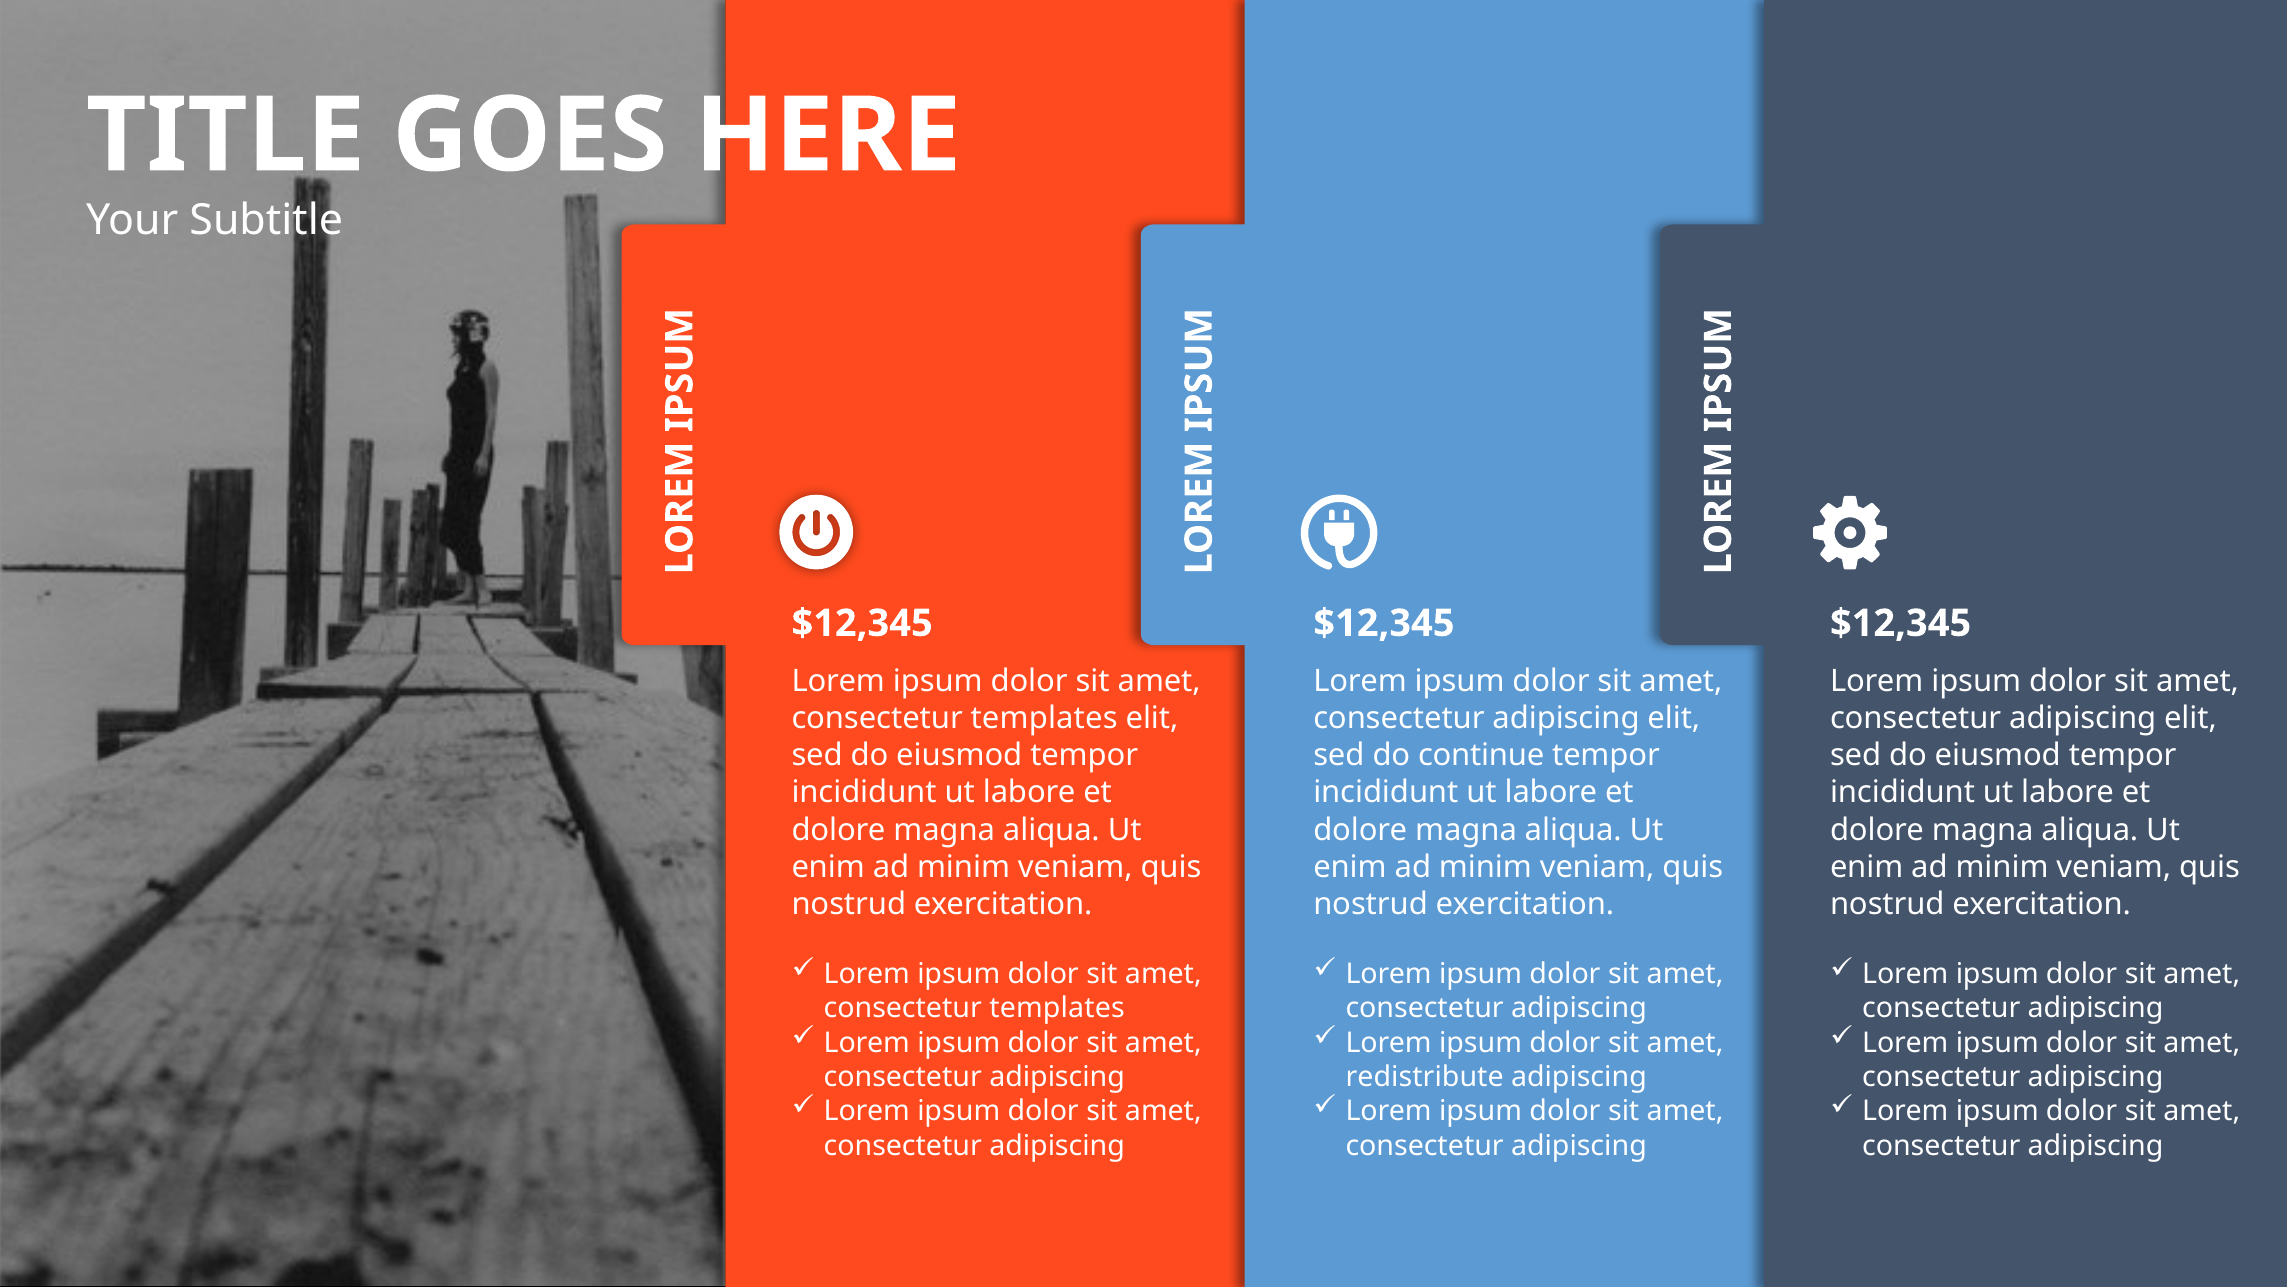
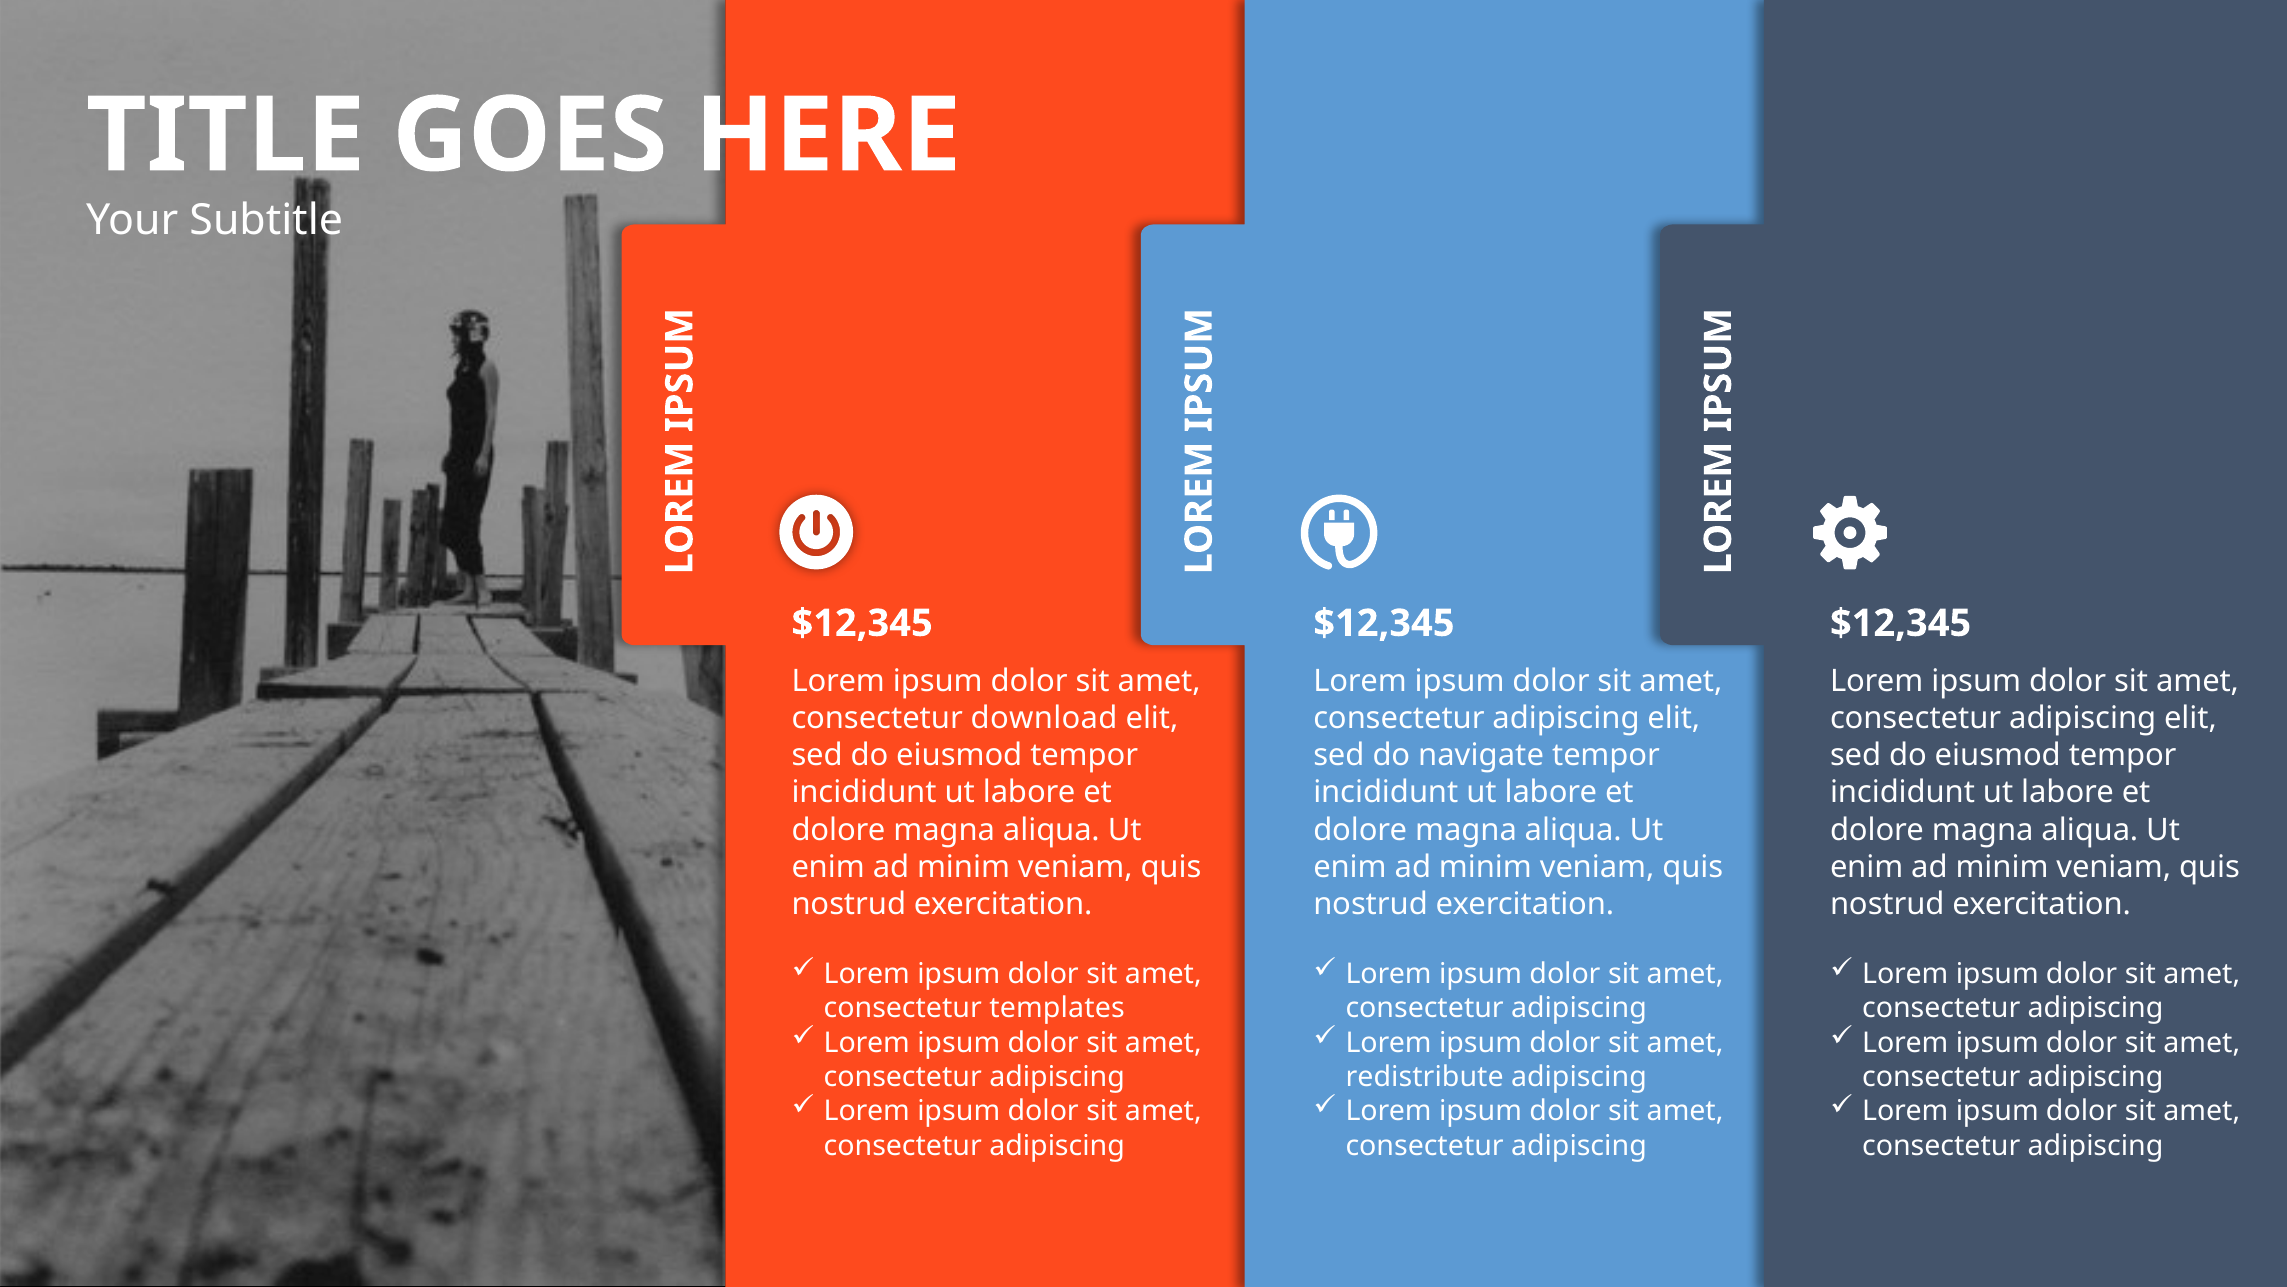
templates: templates -> download (1044, 718)
continue: continue -> navigate (1481, 755)
